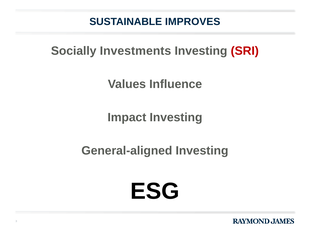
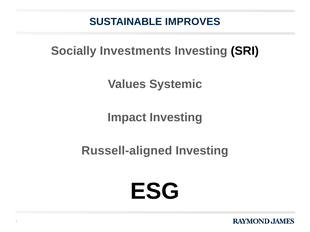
SRI colour: red -> black (245, 51)
Influence: Influence -> Systemic (176, 84)
General-aligned: General-aligned -> Russell-aligned (127, 151)
